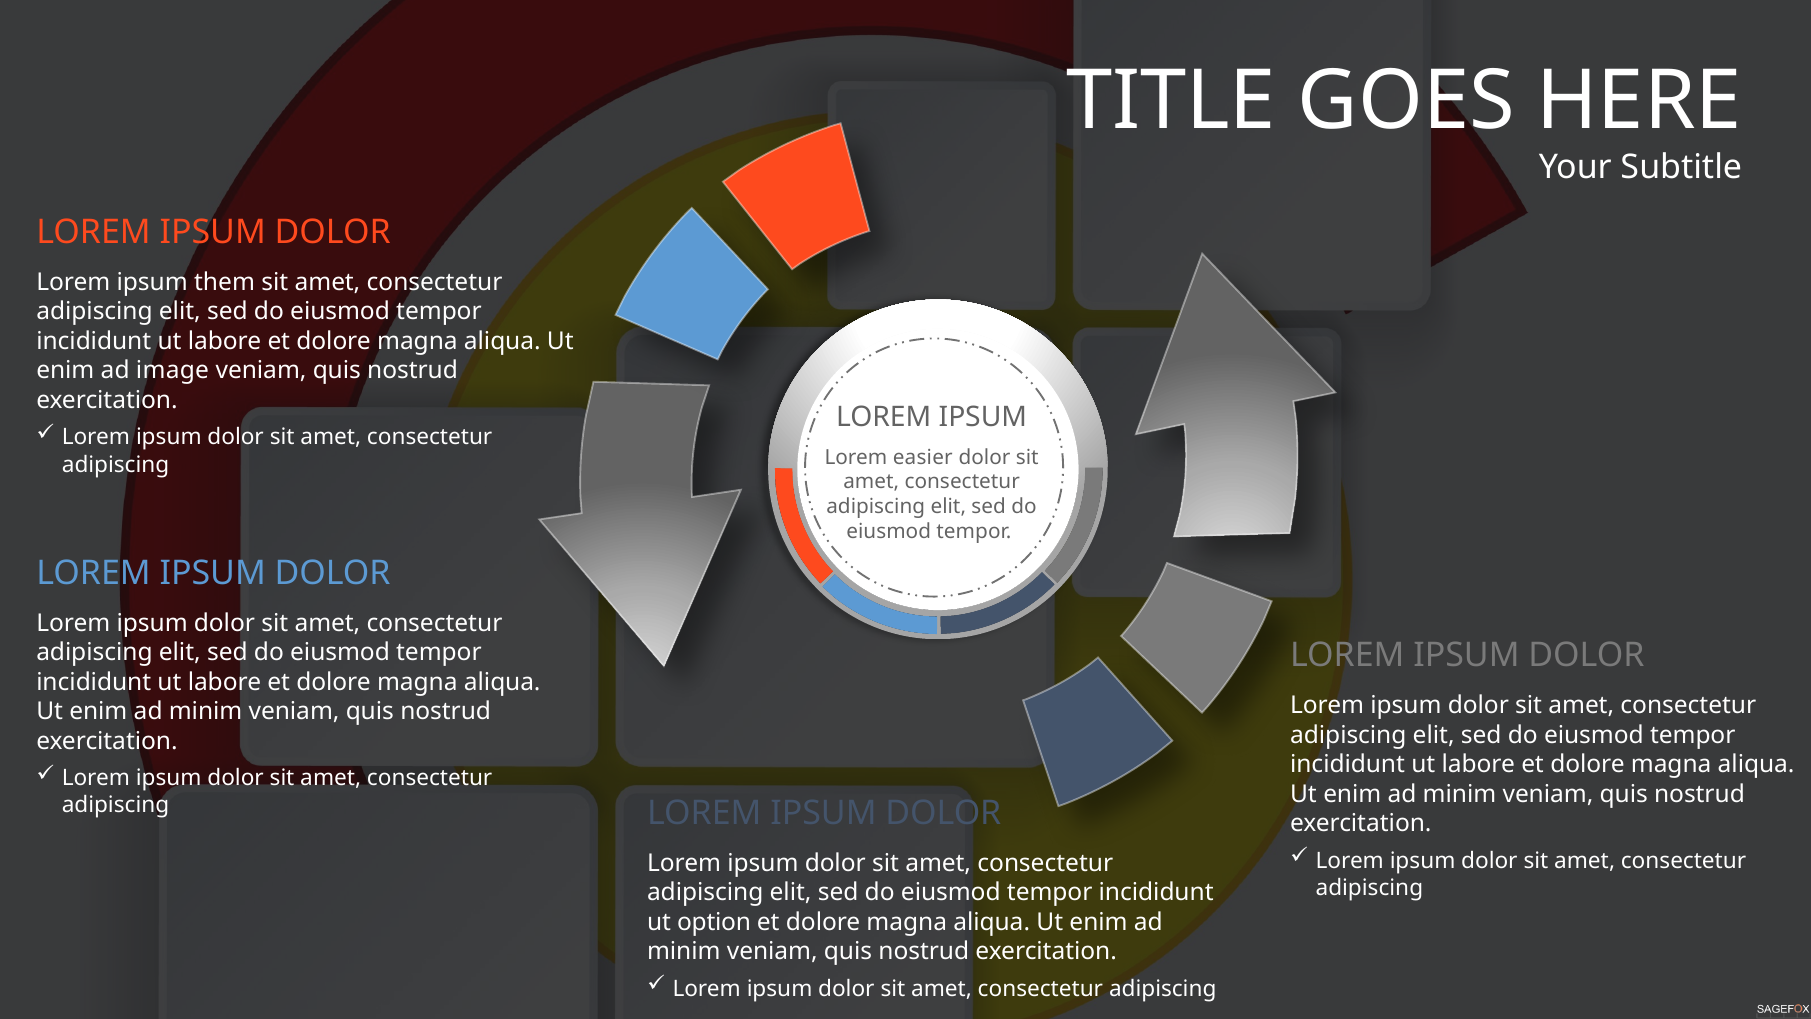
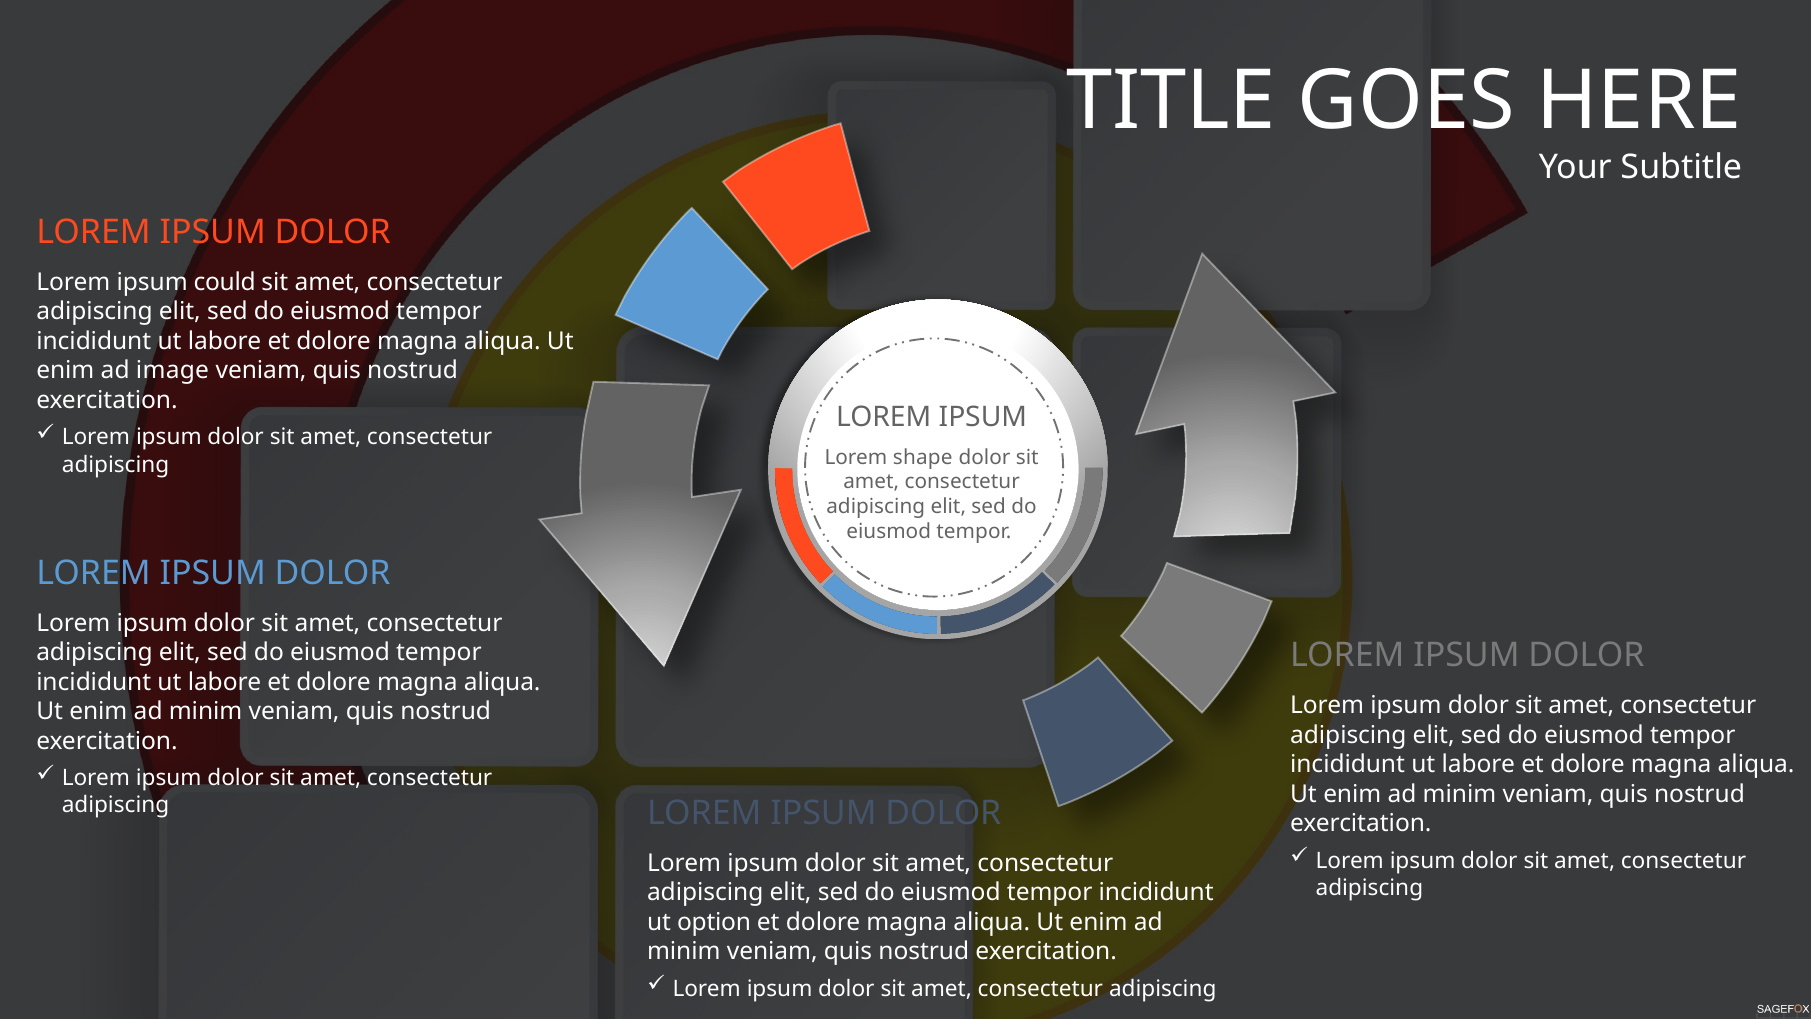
them: them -> could (225, 282)
easier: easier -> shape (923, 457)
